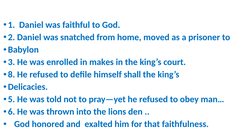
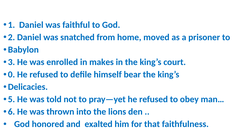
8: 8 -> 0 (11, 75)
shall: shall -> bear (132, 75)
